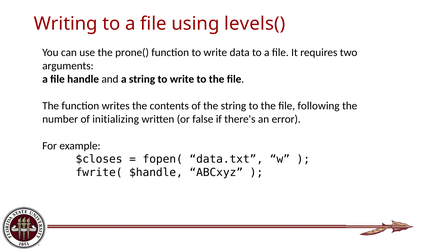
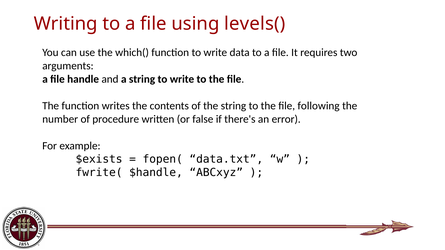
prone(: prone( -> which( (132, 53)
initializing: initializing -> procedure (116, 119)
$closes: $closes -> $exists (99, 159)
